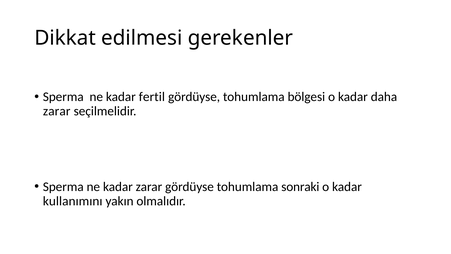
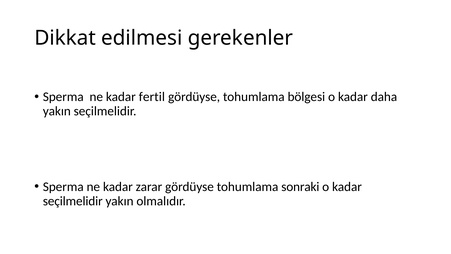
zarar: zarar -> yakın (57, 111)
kullanımını: kullanımını -> seçilmelidir (73, 201)
